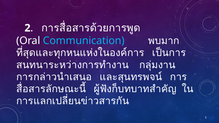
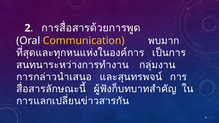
Communication colour: light blue -> yellow (84, 41)
